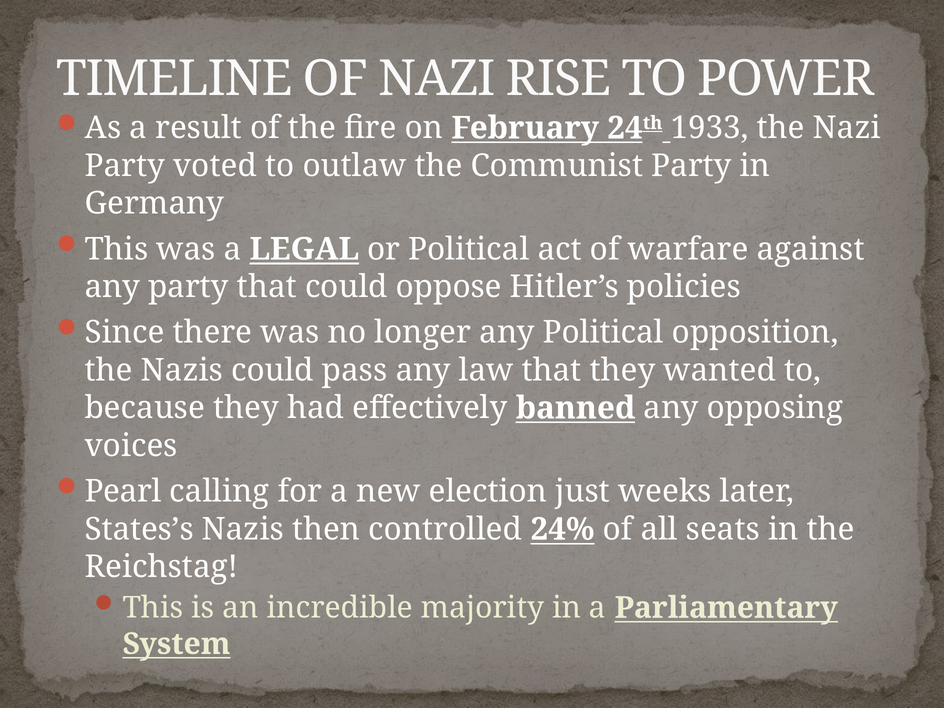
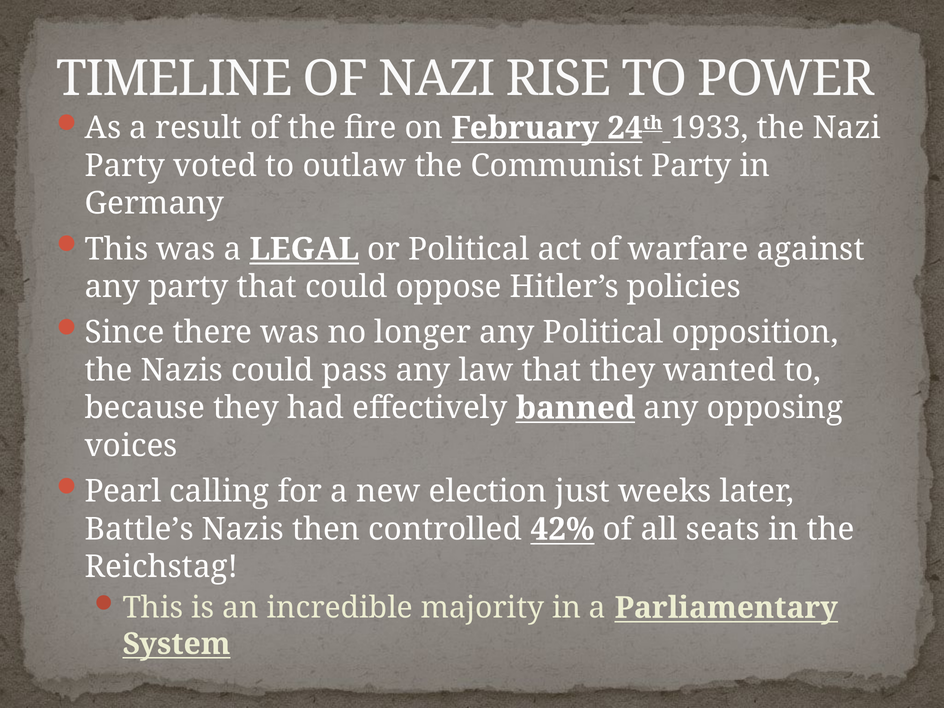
States’s: States’s -> Battle’s (139, 529)
24%: 24% -> 42% (562, 529)
